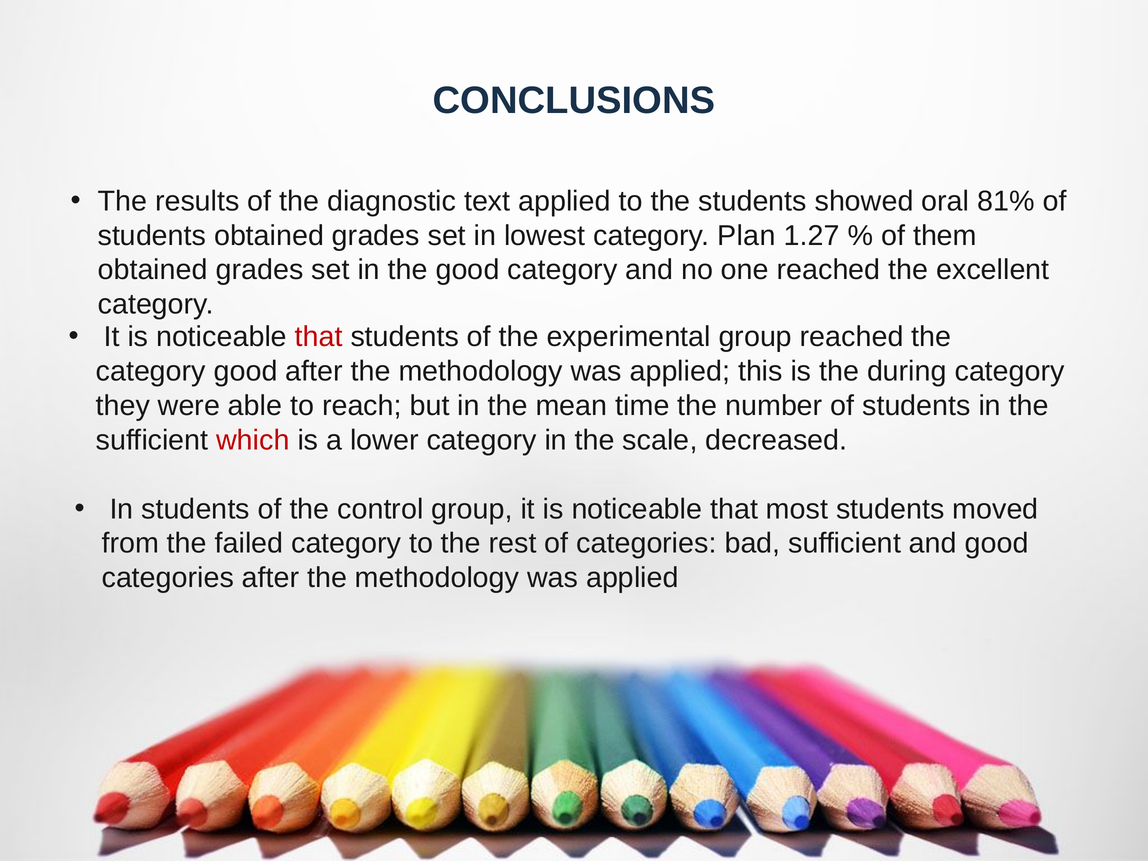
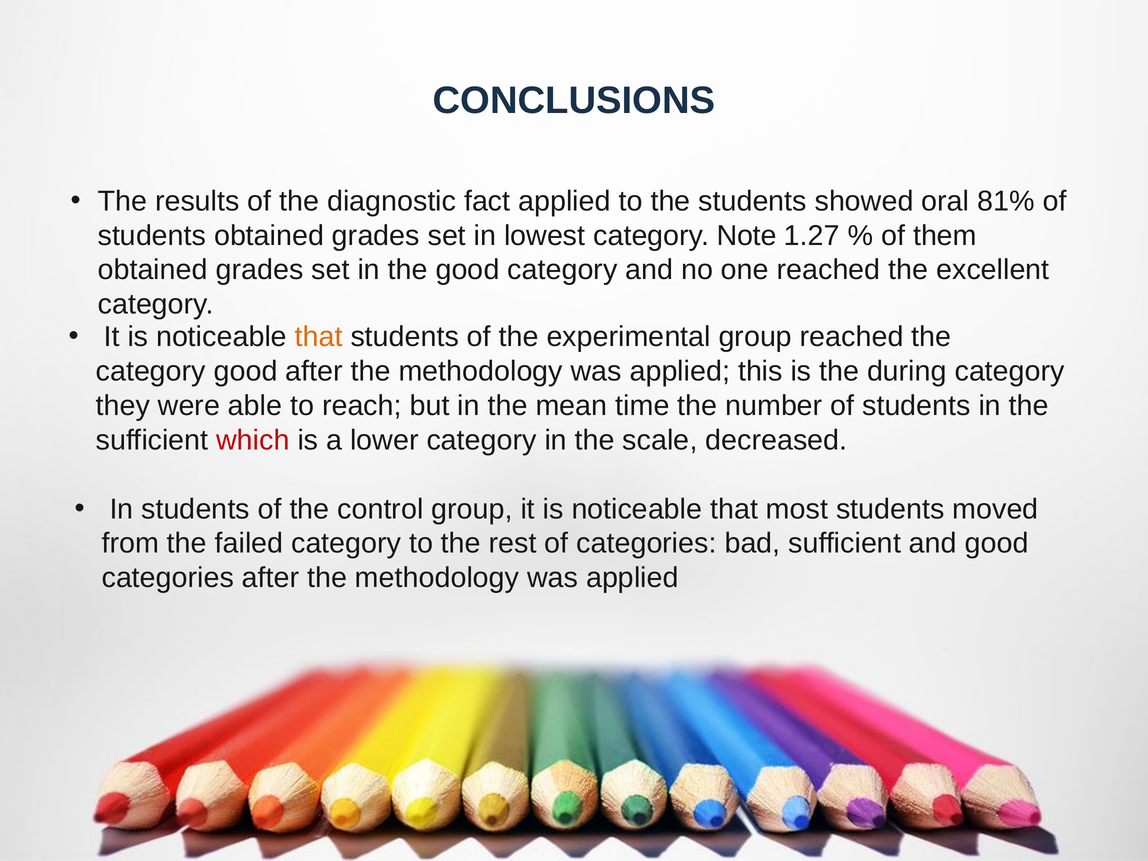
text: text -> fact (487, 201)
Plan: Plan -> Note (747, 236)
that colour: red -> orange (319, 337)
